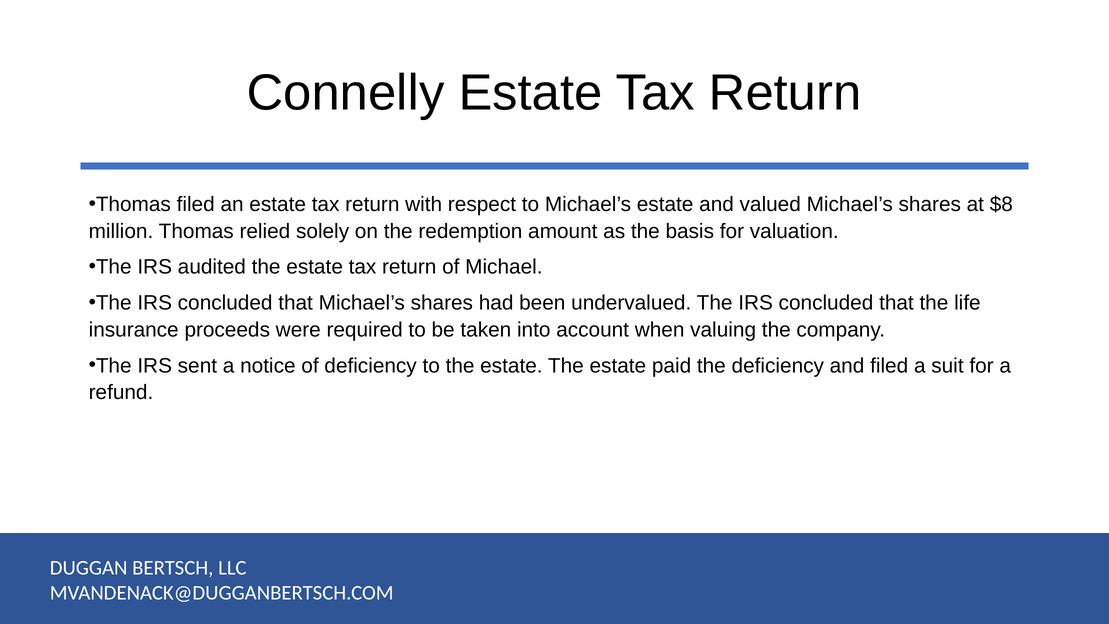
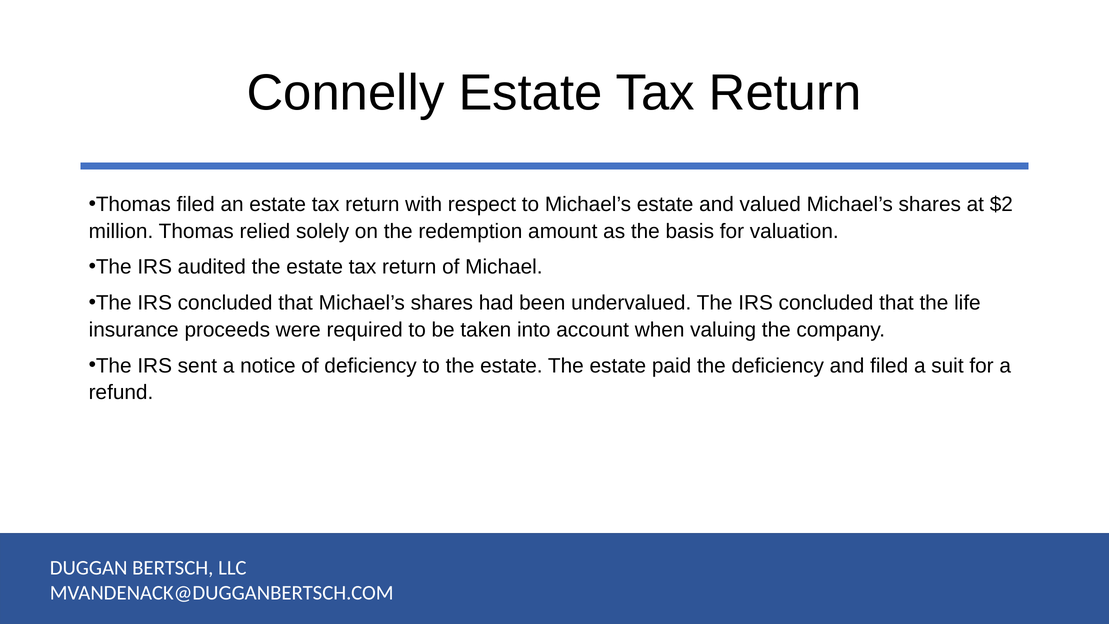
$8: $8 -> $2 (1001, 204)
